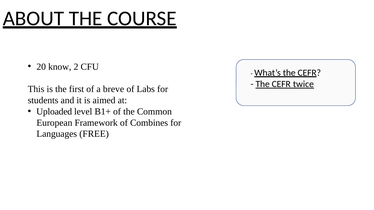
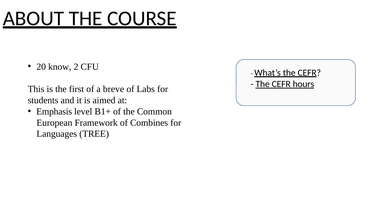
twice: twice -> hours (303, 84)
Uploaded: Uploaded -> Emphasis (54, 112)
FREE: FREE -> TREE (94, 134)
